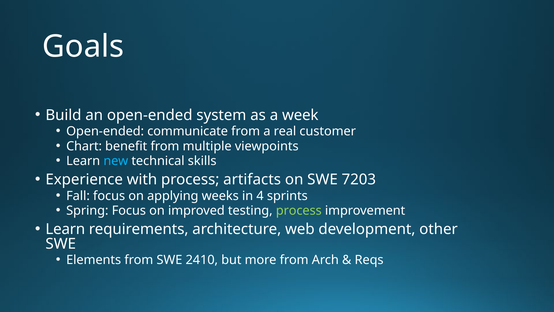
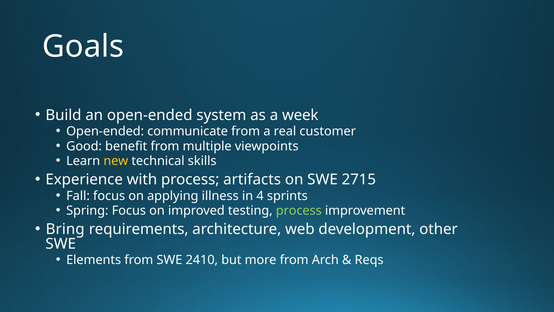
Chart: Chart -> Good (84, 146)
new colour: light blue -> yellow (116, 161)
7203: 7203 -> 2715 (359, 179)
weeks: weeks -> illness (220, 196)
Learn: Learn -> Bring (65, 229)
